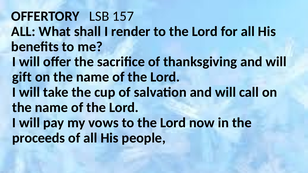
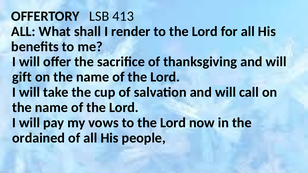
157: 157 -> 413 (123, 16)
proceeds: proceeds -> ordained (39, 138)
